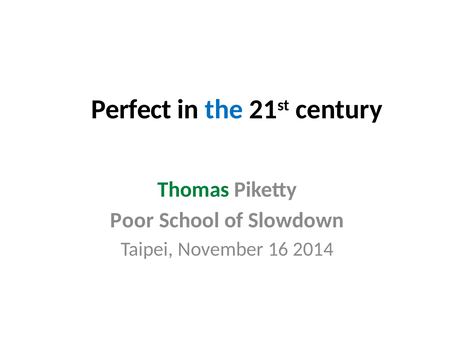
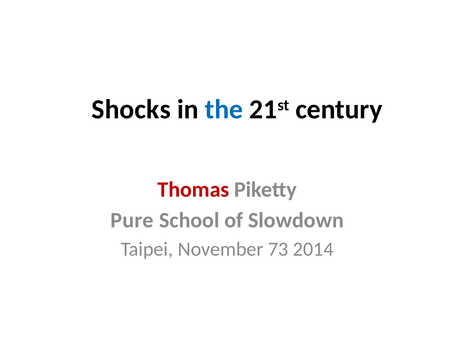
Perfect: Perfect -> Shocks (131, 110)
Thomas colour: green -> red (193, 190)
Poor: Poor -> Pure (132, 220)
16: 16 -> 73 (278, 249)
